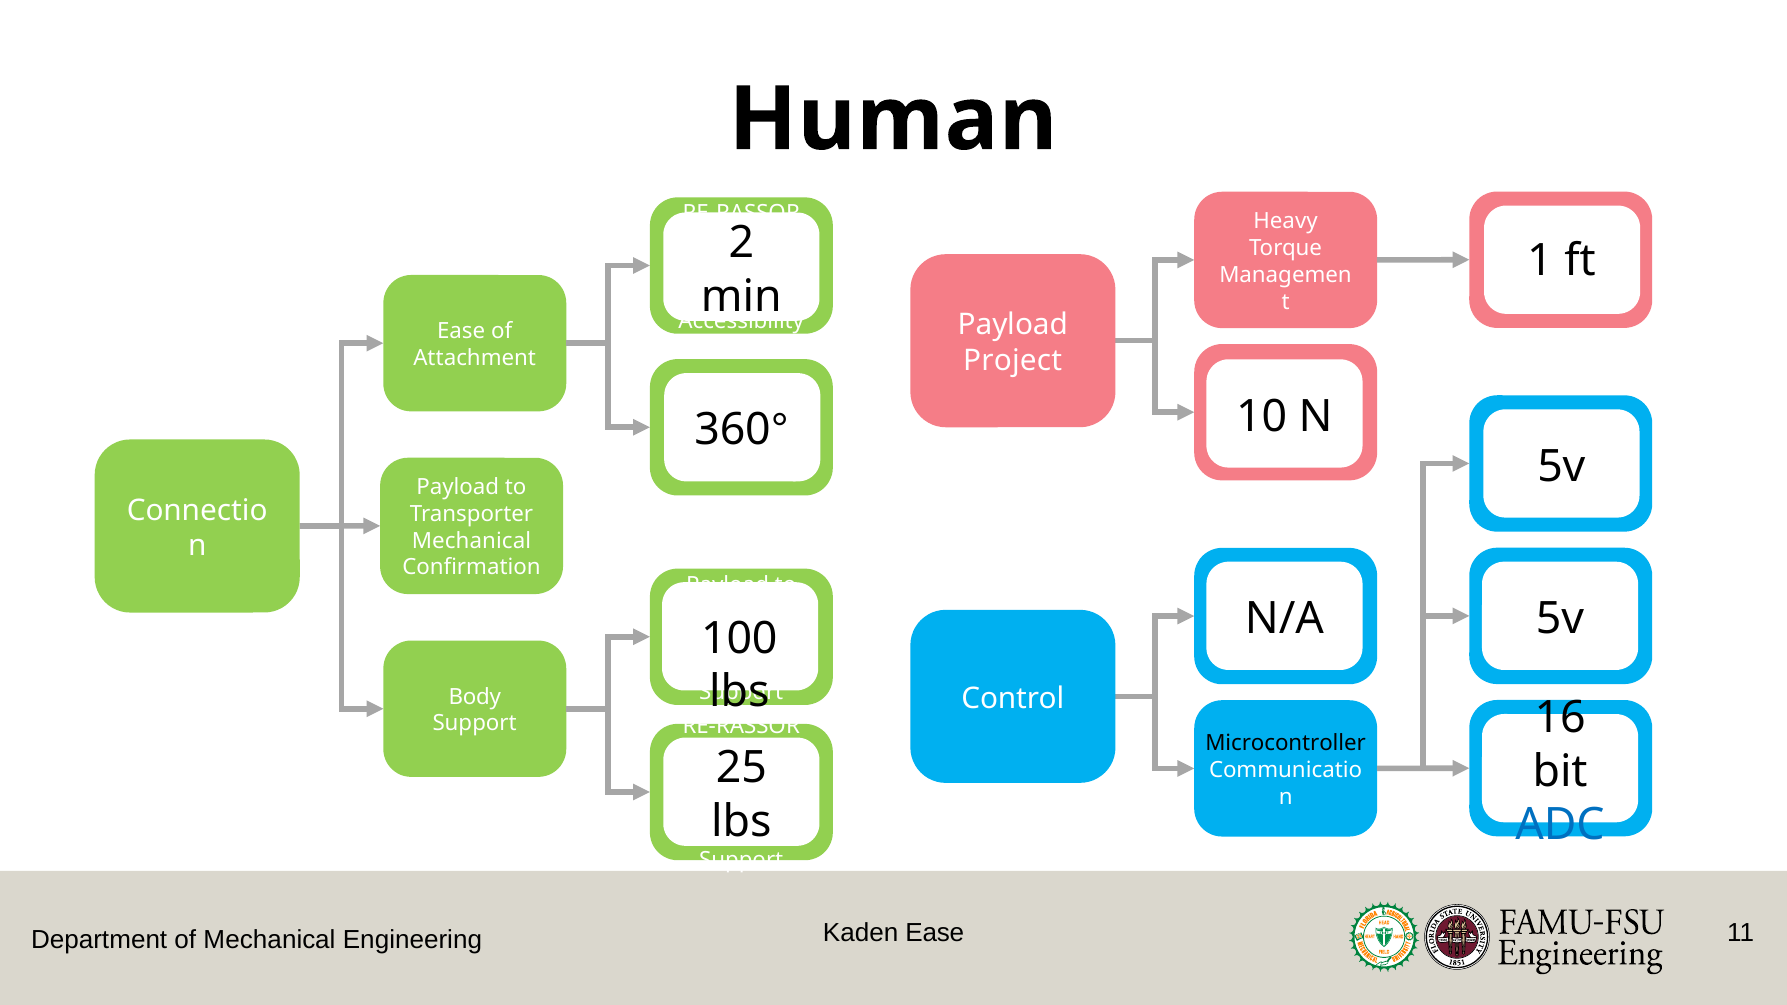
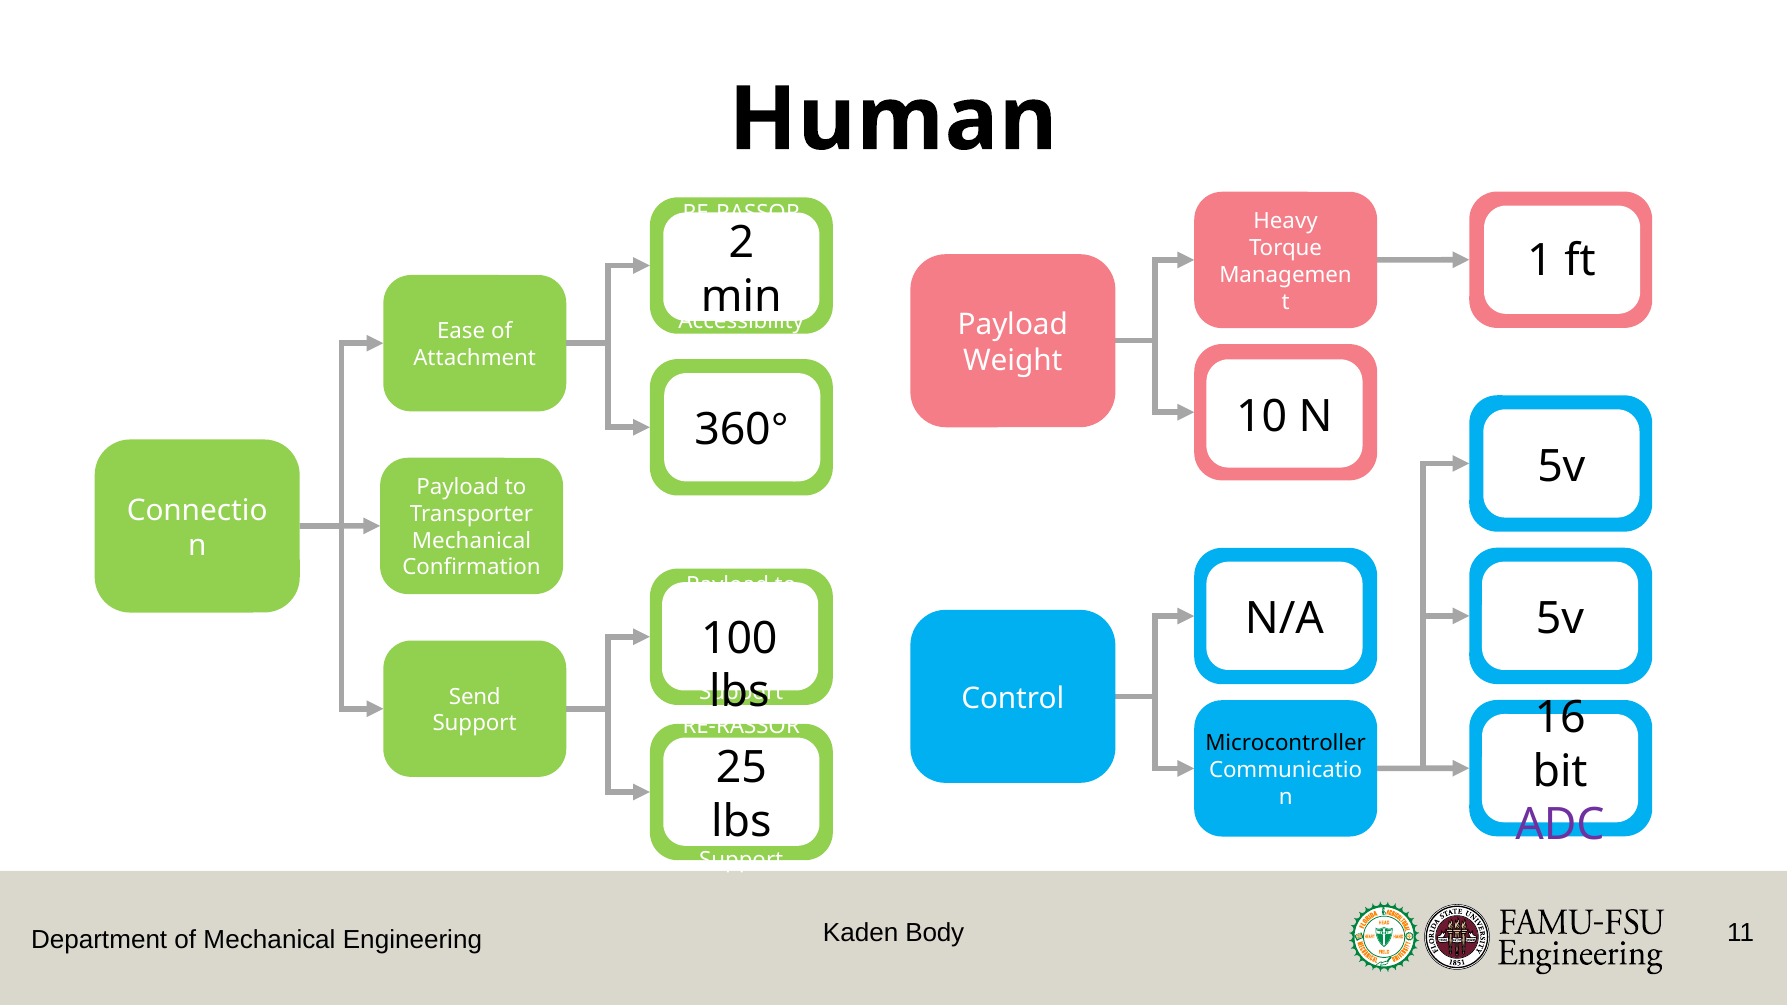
Project: Project -> Weight (1013, 361)
Body: Body -> Send (475, 697)
ADC colour: blue -> purple (1560, 825)
Kaden Ease: Ease -> Body (935, 934)
